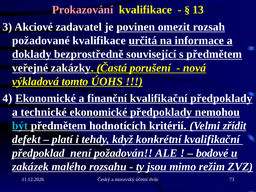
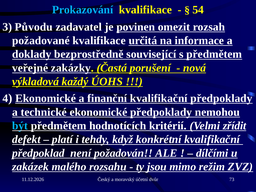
Prokazování colour: pink -> light blue (83, 10)
13: 13 -> 54 (198, 10)
Akciové: Akciové -> Původu (34, 27)
tomto: tomto -> každý (75, 82)
bodové: bodové -> dílčími (212, 153)
